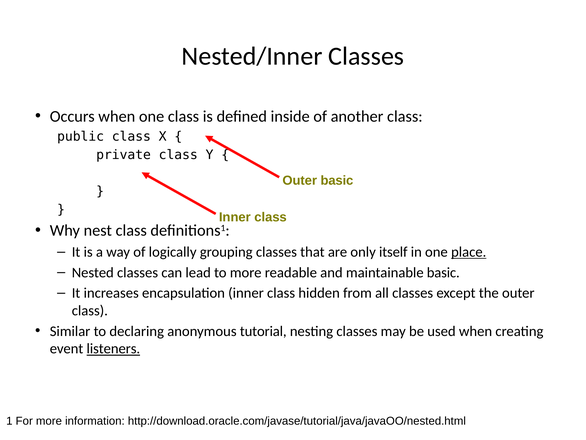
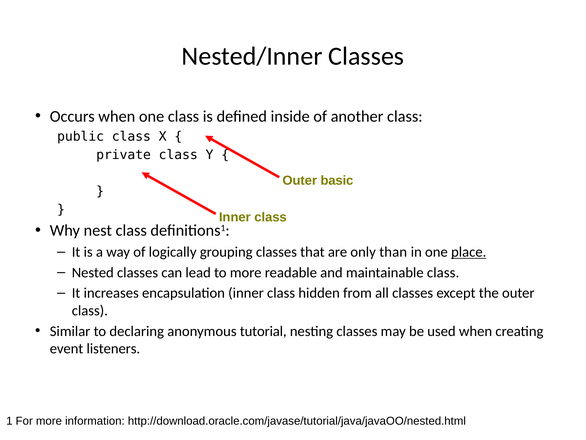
itself: itself -> than (393, 252)
maintainable basic: basic -> class (443, 272)
listeners underline: present -> none (113, 348)
